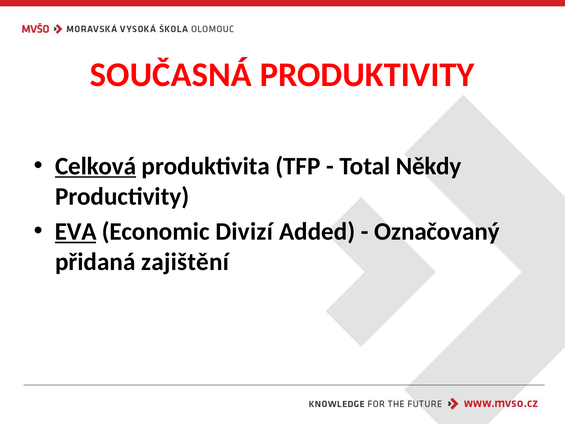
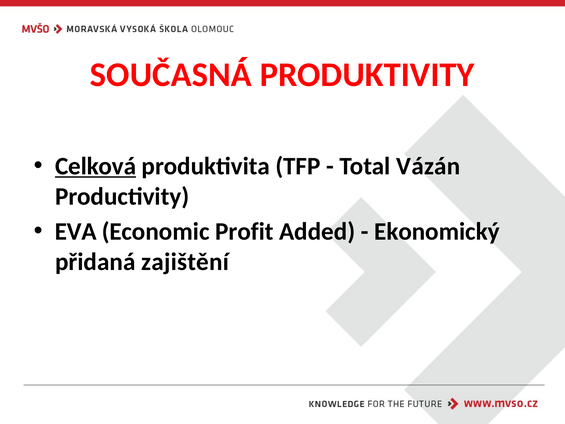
Někdy: Někdy -> Vázán (428, 166)
EVA underline: present -> none (76, 231)
Divizí: Divizí -> Profit (244, 231)
Označovaný: Označovaný -> Ekonomický (437, 231)
